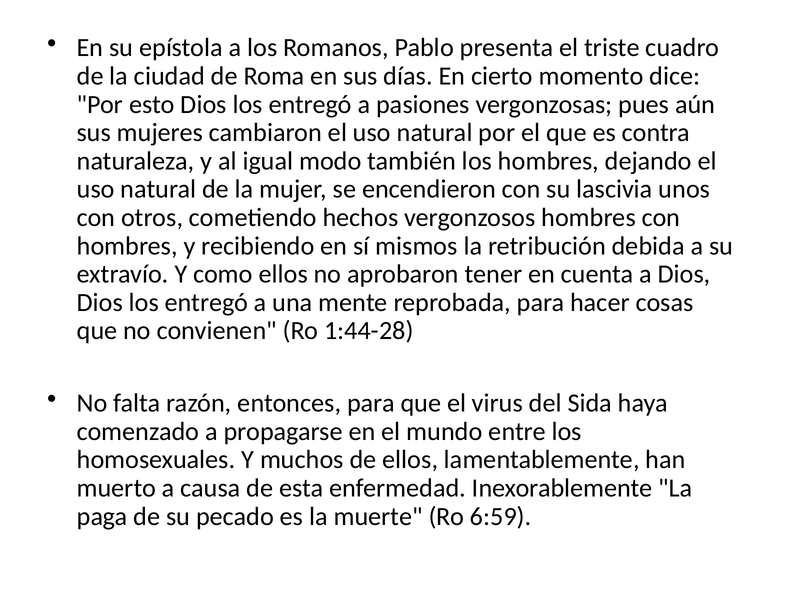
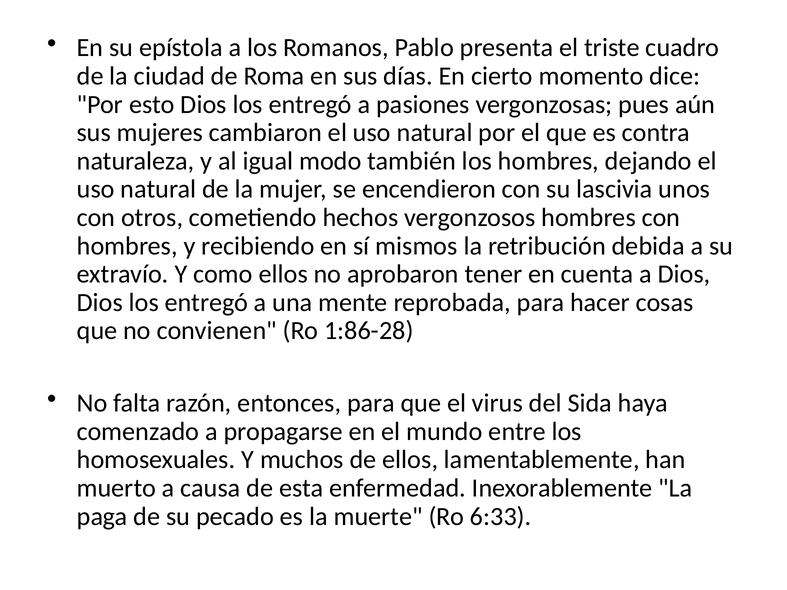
1:44-28: 1:44-28 -> 1:86-28 (369, 331)
6:59: 6:59 -> 6:33 (501, 517)
